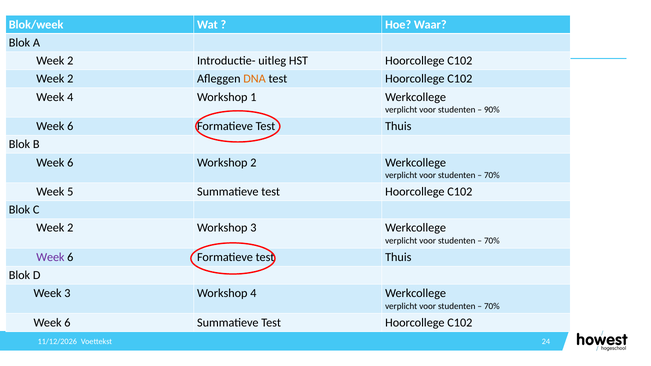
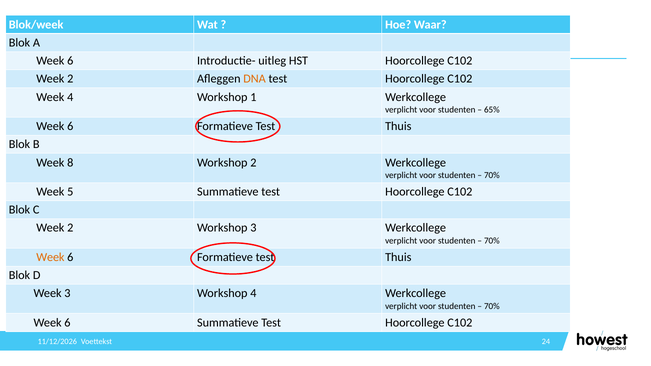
2: 2 -> 6 (70, 61)
90%: 90% -> 65% (492, 110)
6: 6 -> 8 (70, 163)
Week colour: purple -> orange (50, 257)
